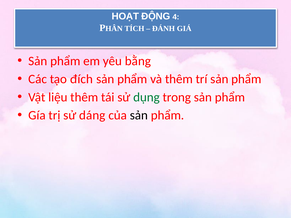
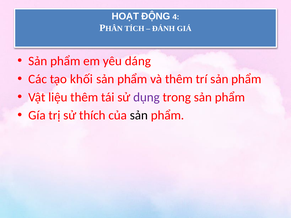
bằng: bằng -> dáng (138, 61)
đích: đích -> khối (82, 79)
dụng colour: green -> purple (146, 97)
dáng: dáng -> thích (92, 115)
